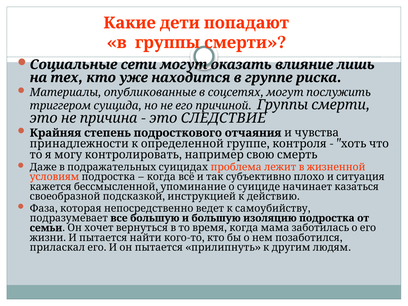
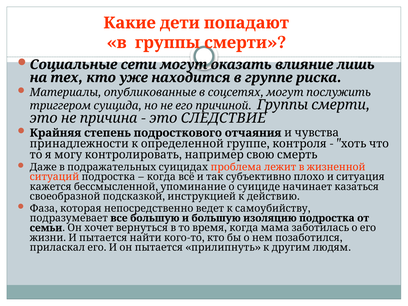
условиям: условиям -> ситуаций (54, 177)
